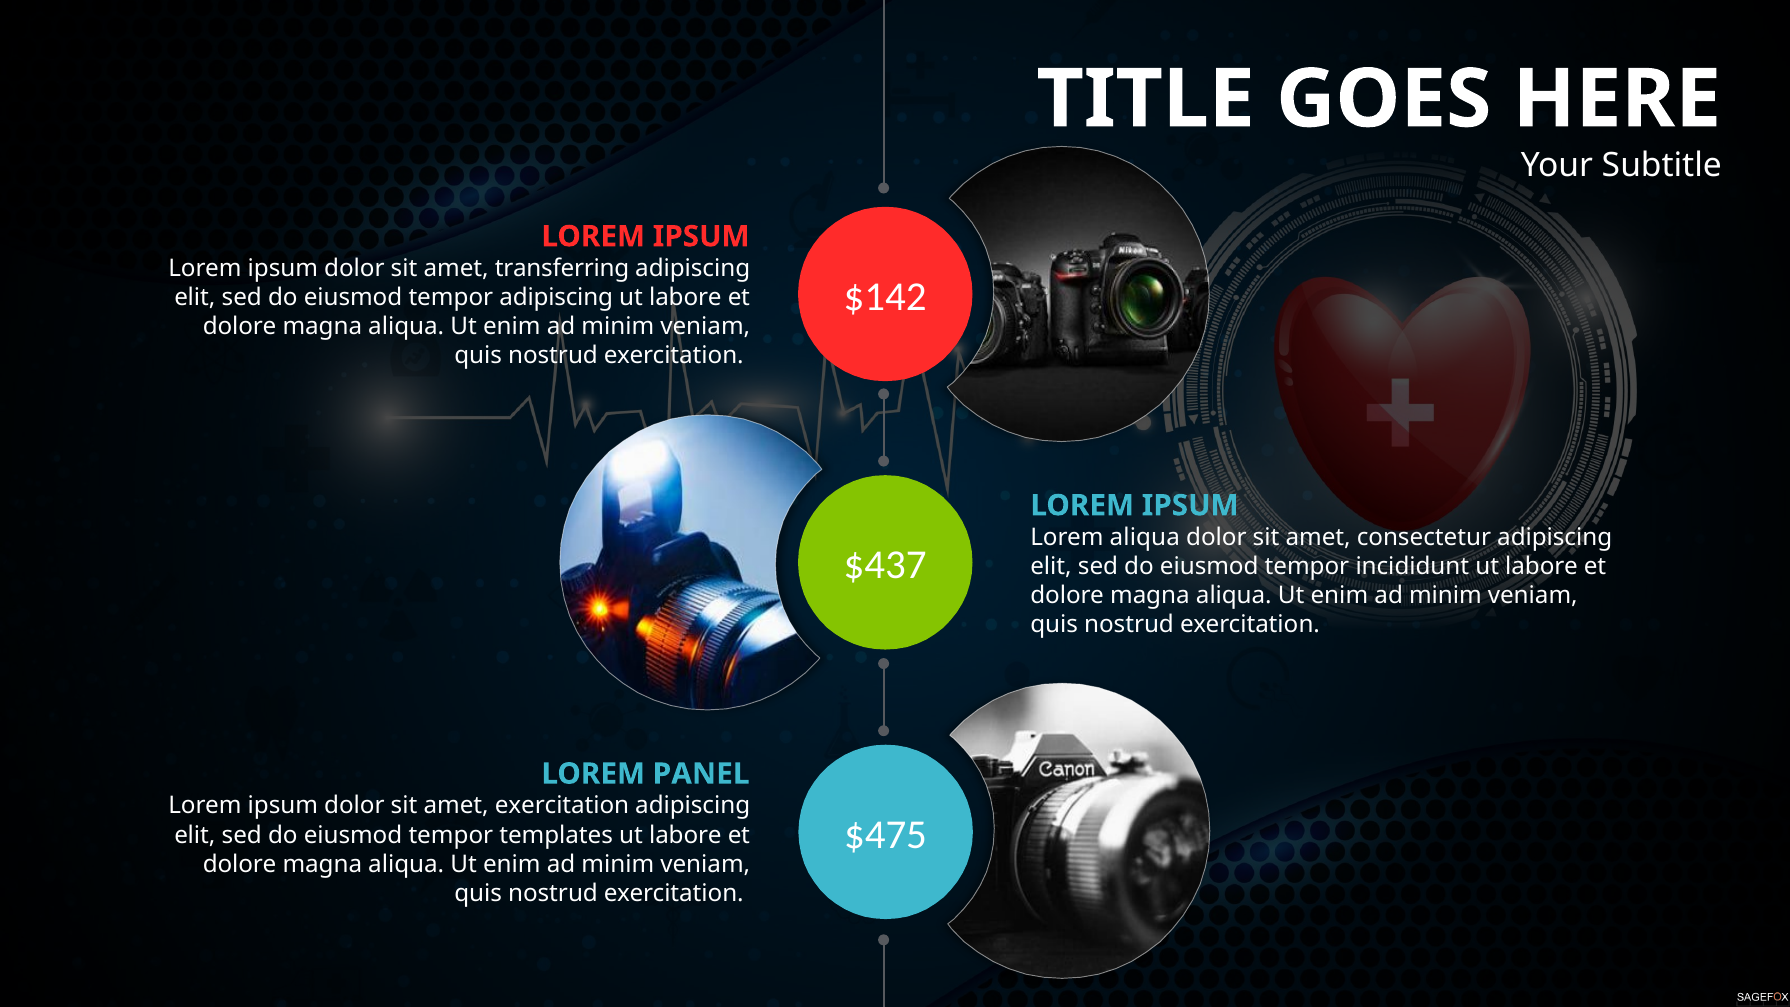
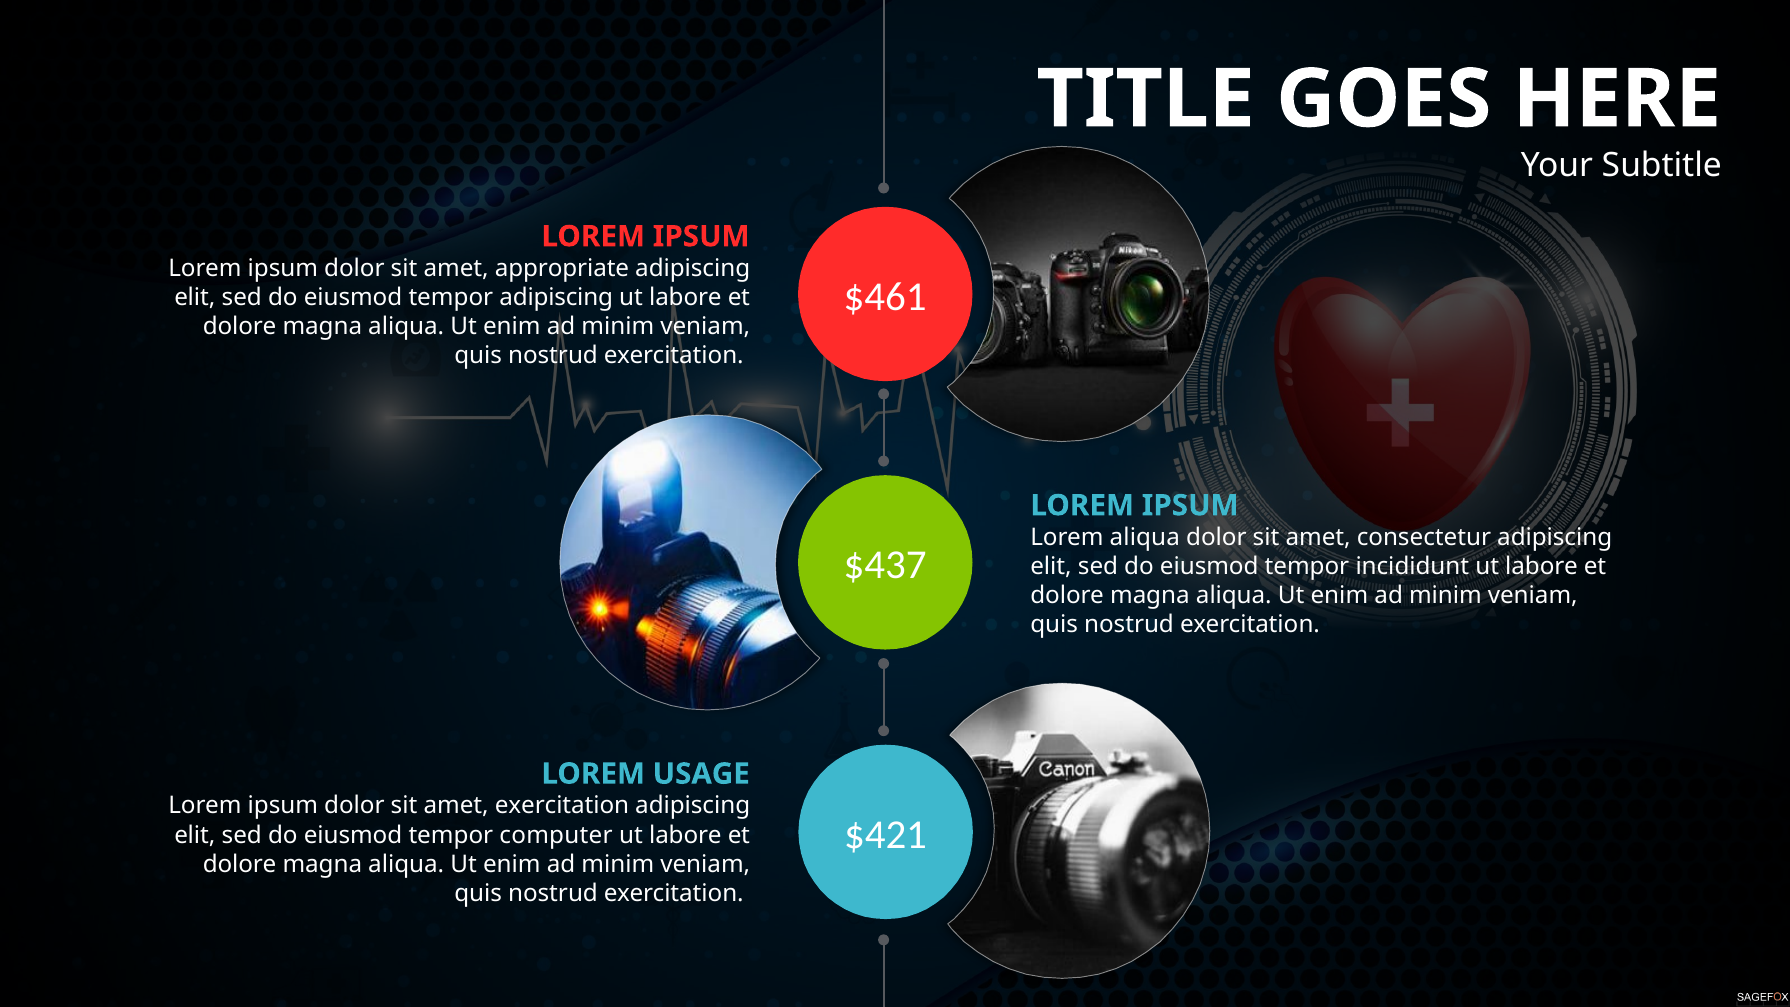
transferring: transferring -> appropriate (562, 269)
$142: $142 -> $461 (885, 297)
PANEL: PANEL -> USAGE (701, 774)
$475: $475 -> $421 (886, 835)
templates: templates -> computer (556, 835)
